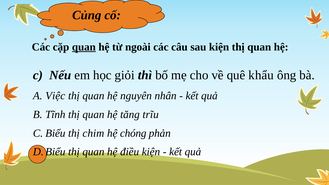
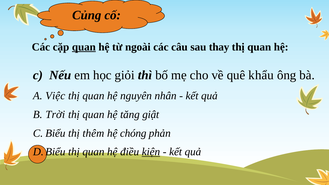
sau kiện: kiện -> thay (219, 47)
Tĩnh: Tĩnh -> Trời (55, 115)
trĩu: trĩu -> giật (151, 115)
chim: chim -> thêm (93, 133)
kiện underline: none -> present (151, 152)
